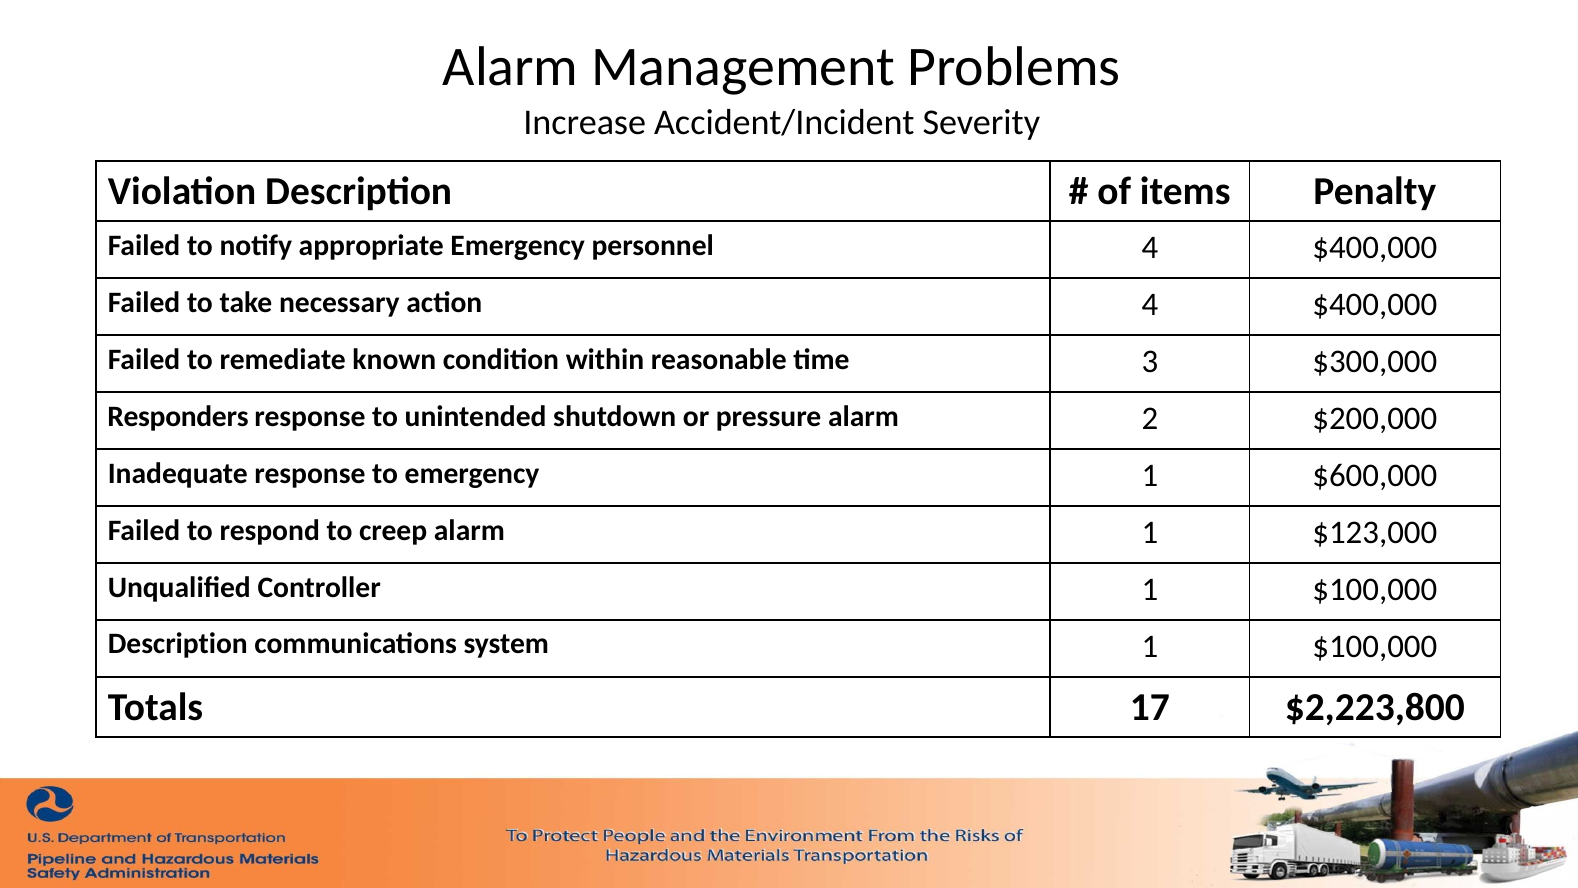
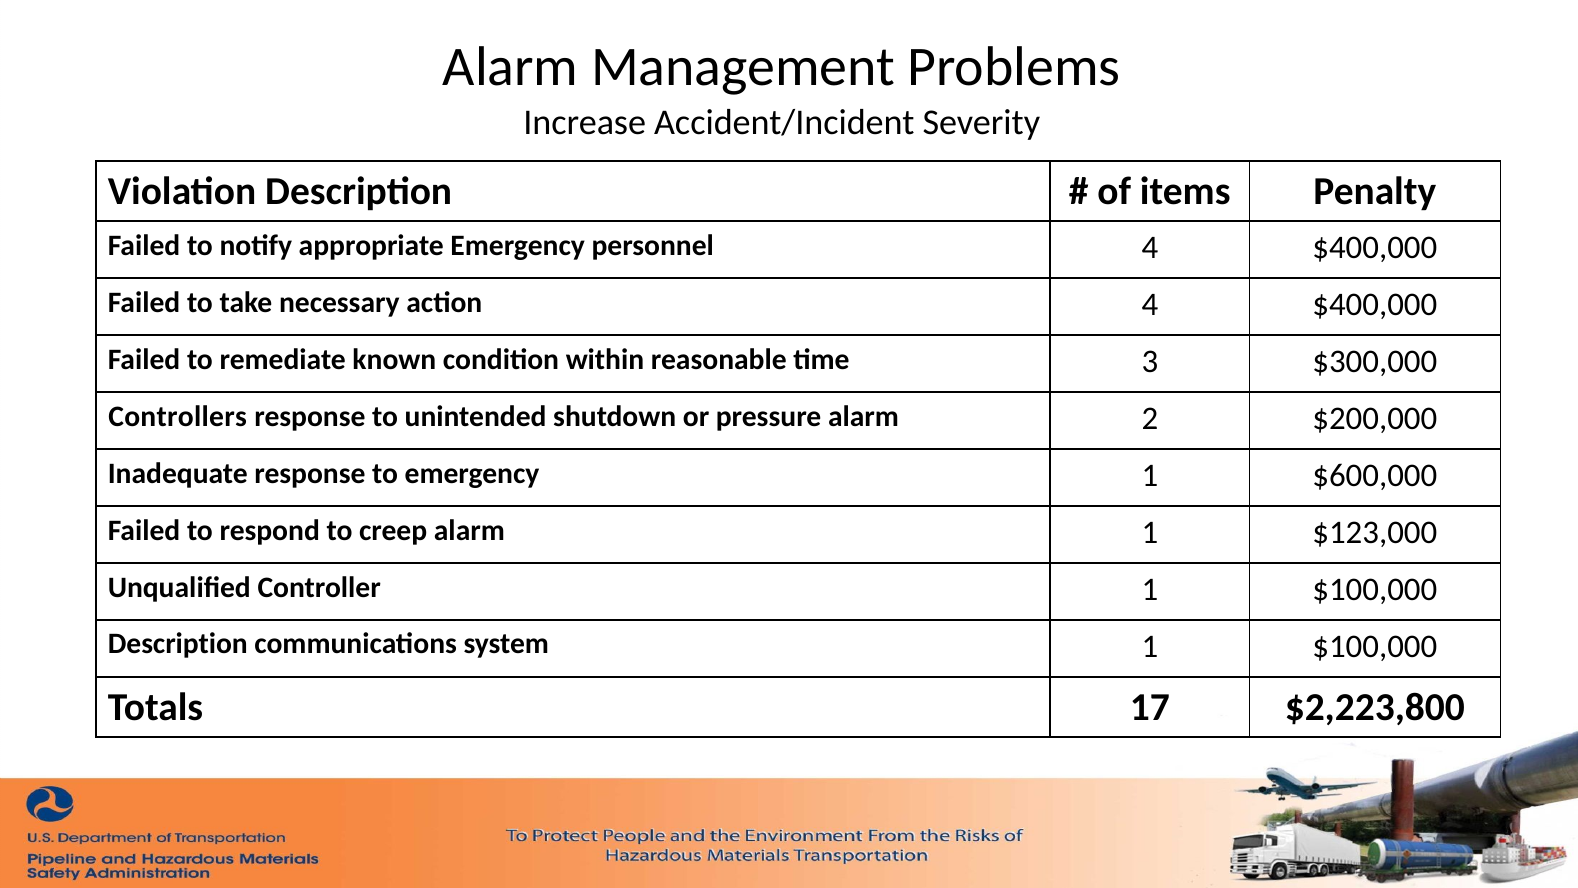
Responders: Responders -> Controllers (178, 416)
